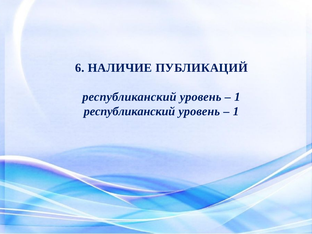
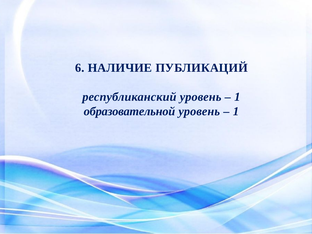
республиканский: республиканский -> образовательной (129, 111)
